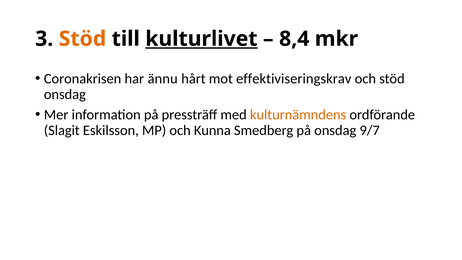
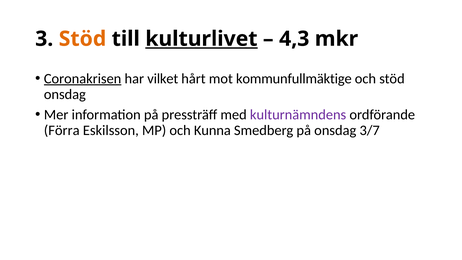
8,4: 8,4 -> 4,3 (294, 39)
Coronakrisen underline: none -> present (83, 79)
ännu: ännu -> vilket (163, 79)
effektiviseringskrav: effektiviseringskrav -> kommunfullmäktige (294, 79)
kulturnämndens colour: orange -> purple (298, 115)
Slagit: Slagit -> Förra (62, 130)
9/7: 9/7 -> 3/7 (370, 130)
